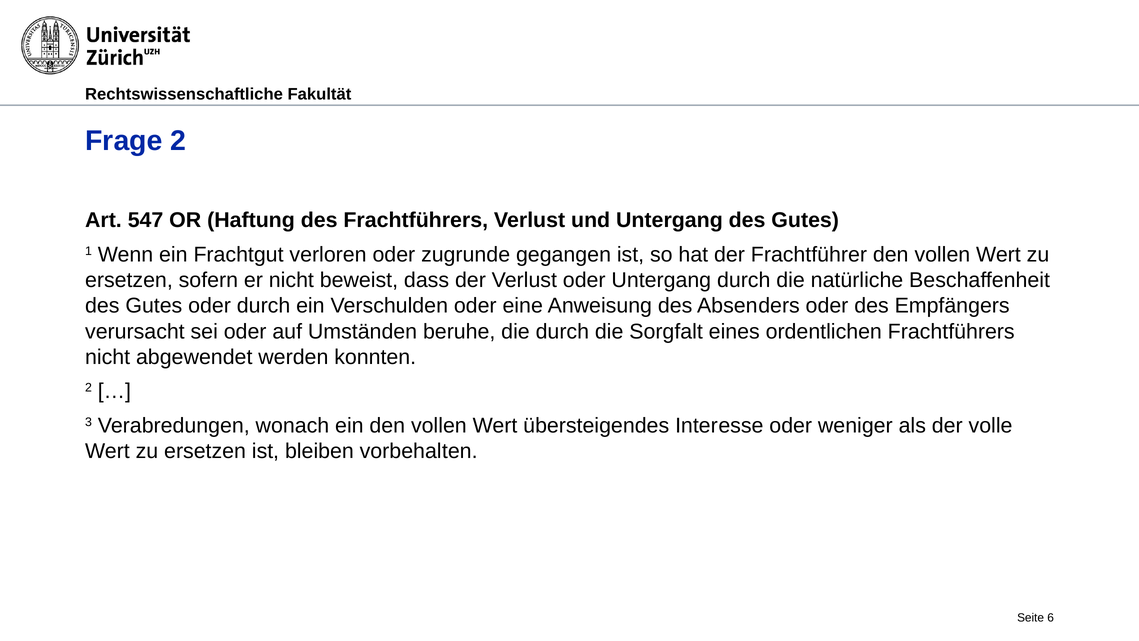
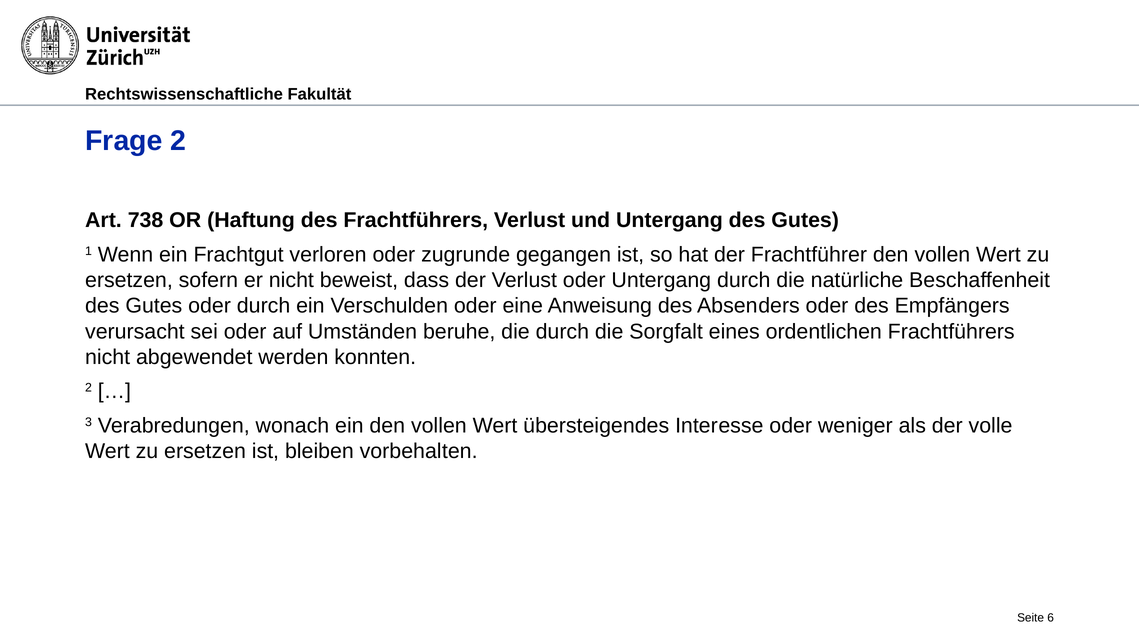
547: 547 -> 738 (146, 220)
